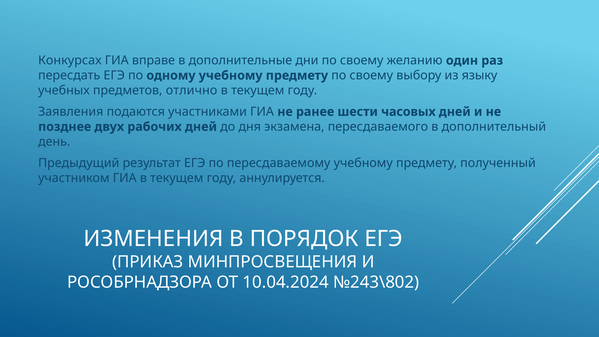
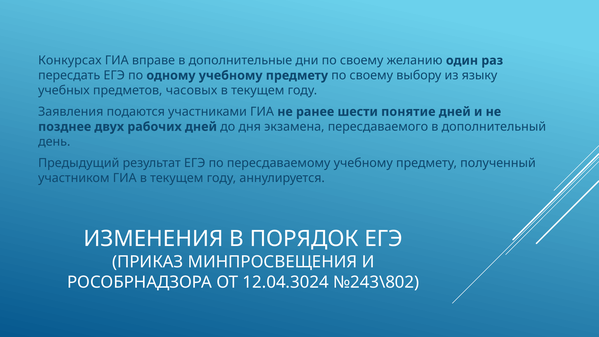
отлично: отлично -> часовых (192, 90)
часовых: часовых -> понятие (408, 112)
10.04.2024: 10.04.2024 -> 12.04.3024 (286, 282)
